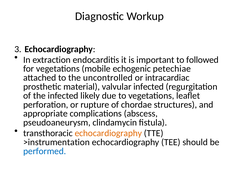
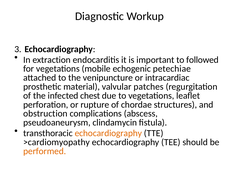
uncontrolled: uncontrolled -> venipuncture (108, 77)
valvular infected: infected -> patches (149, 86)
likely: likely -> chest (90, 95)
appropriate: appropriate -> obstruction (45, 113)
>instrumentation: >instrumentation -> >cardiomyopathy (57, 142)
performed colour: blue -> orange (45, 150)
